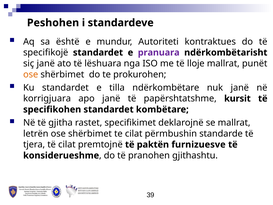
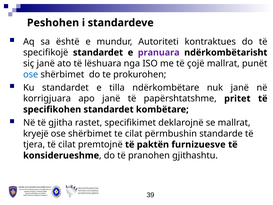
lloje: lloje -> çojë (196, 63)
ose colour: orange -> blue (31, 74)
kursit: kursit -> pritet (237, 98)
letrën: letrën -> kryejë (36, 133)
